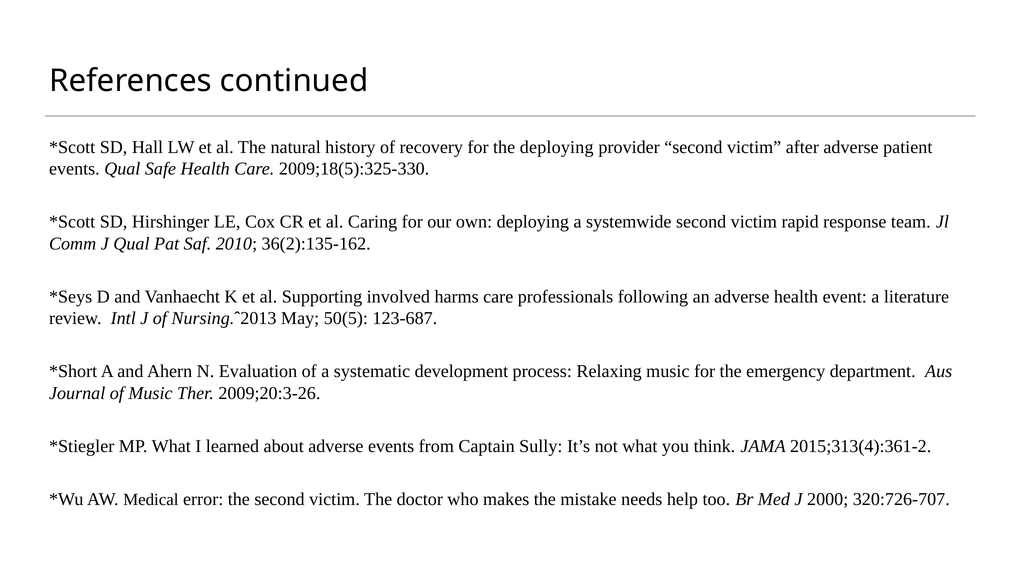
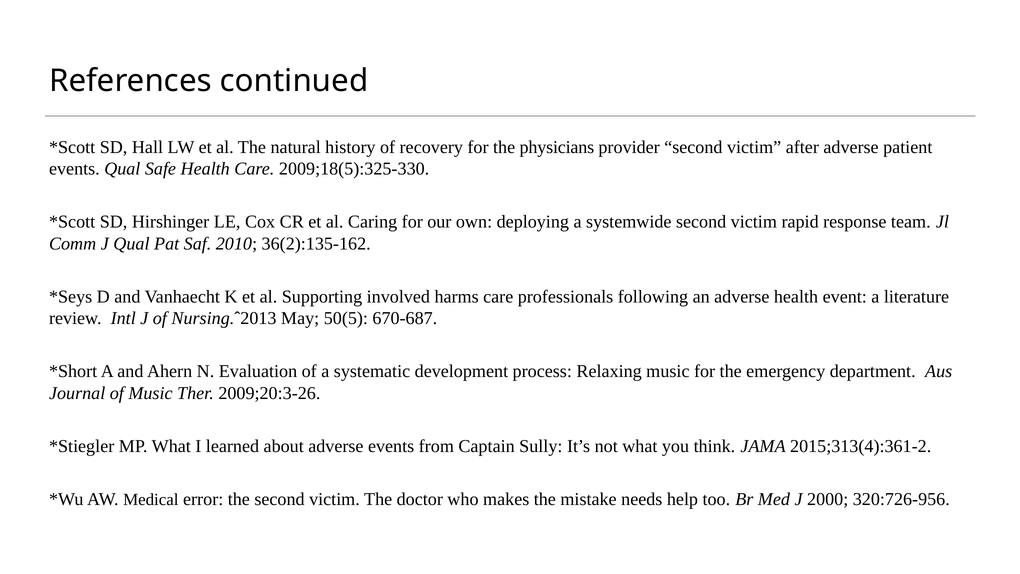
the deploying: deploying -> physicians (557, 147)
123-687: 123-687 -> 670-687 (405, 318)
320:726-707: 320:726-707 -> 320:726-956 (901, 499)
